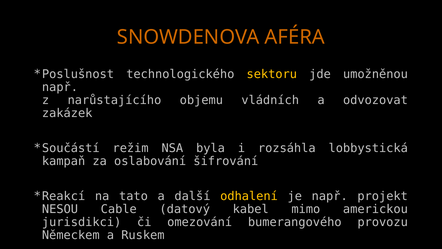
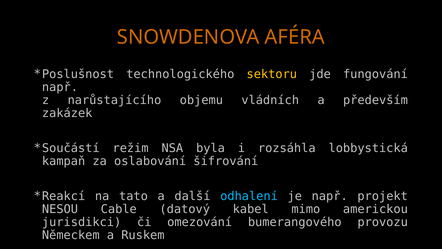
umožněnou: umožněnou -> fungování (375, 74)
odvozovat: odvozovat -> především (375, 100)
odhalení colour: yellow -> light blue (249, 196)
